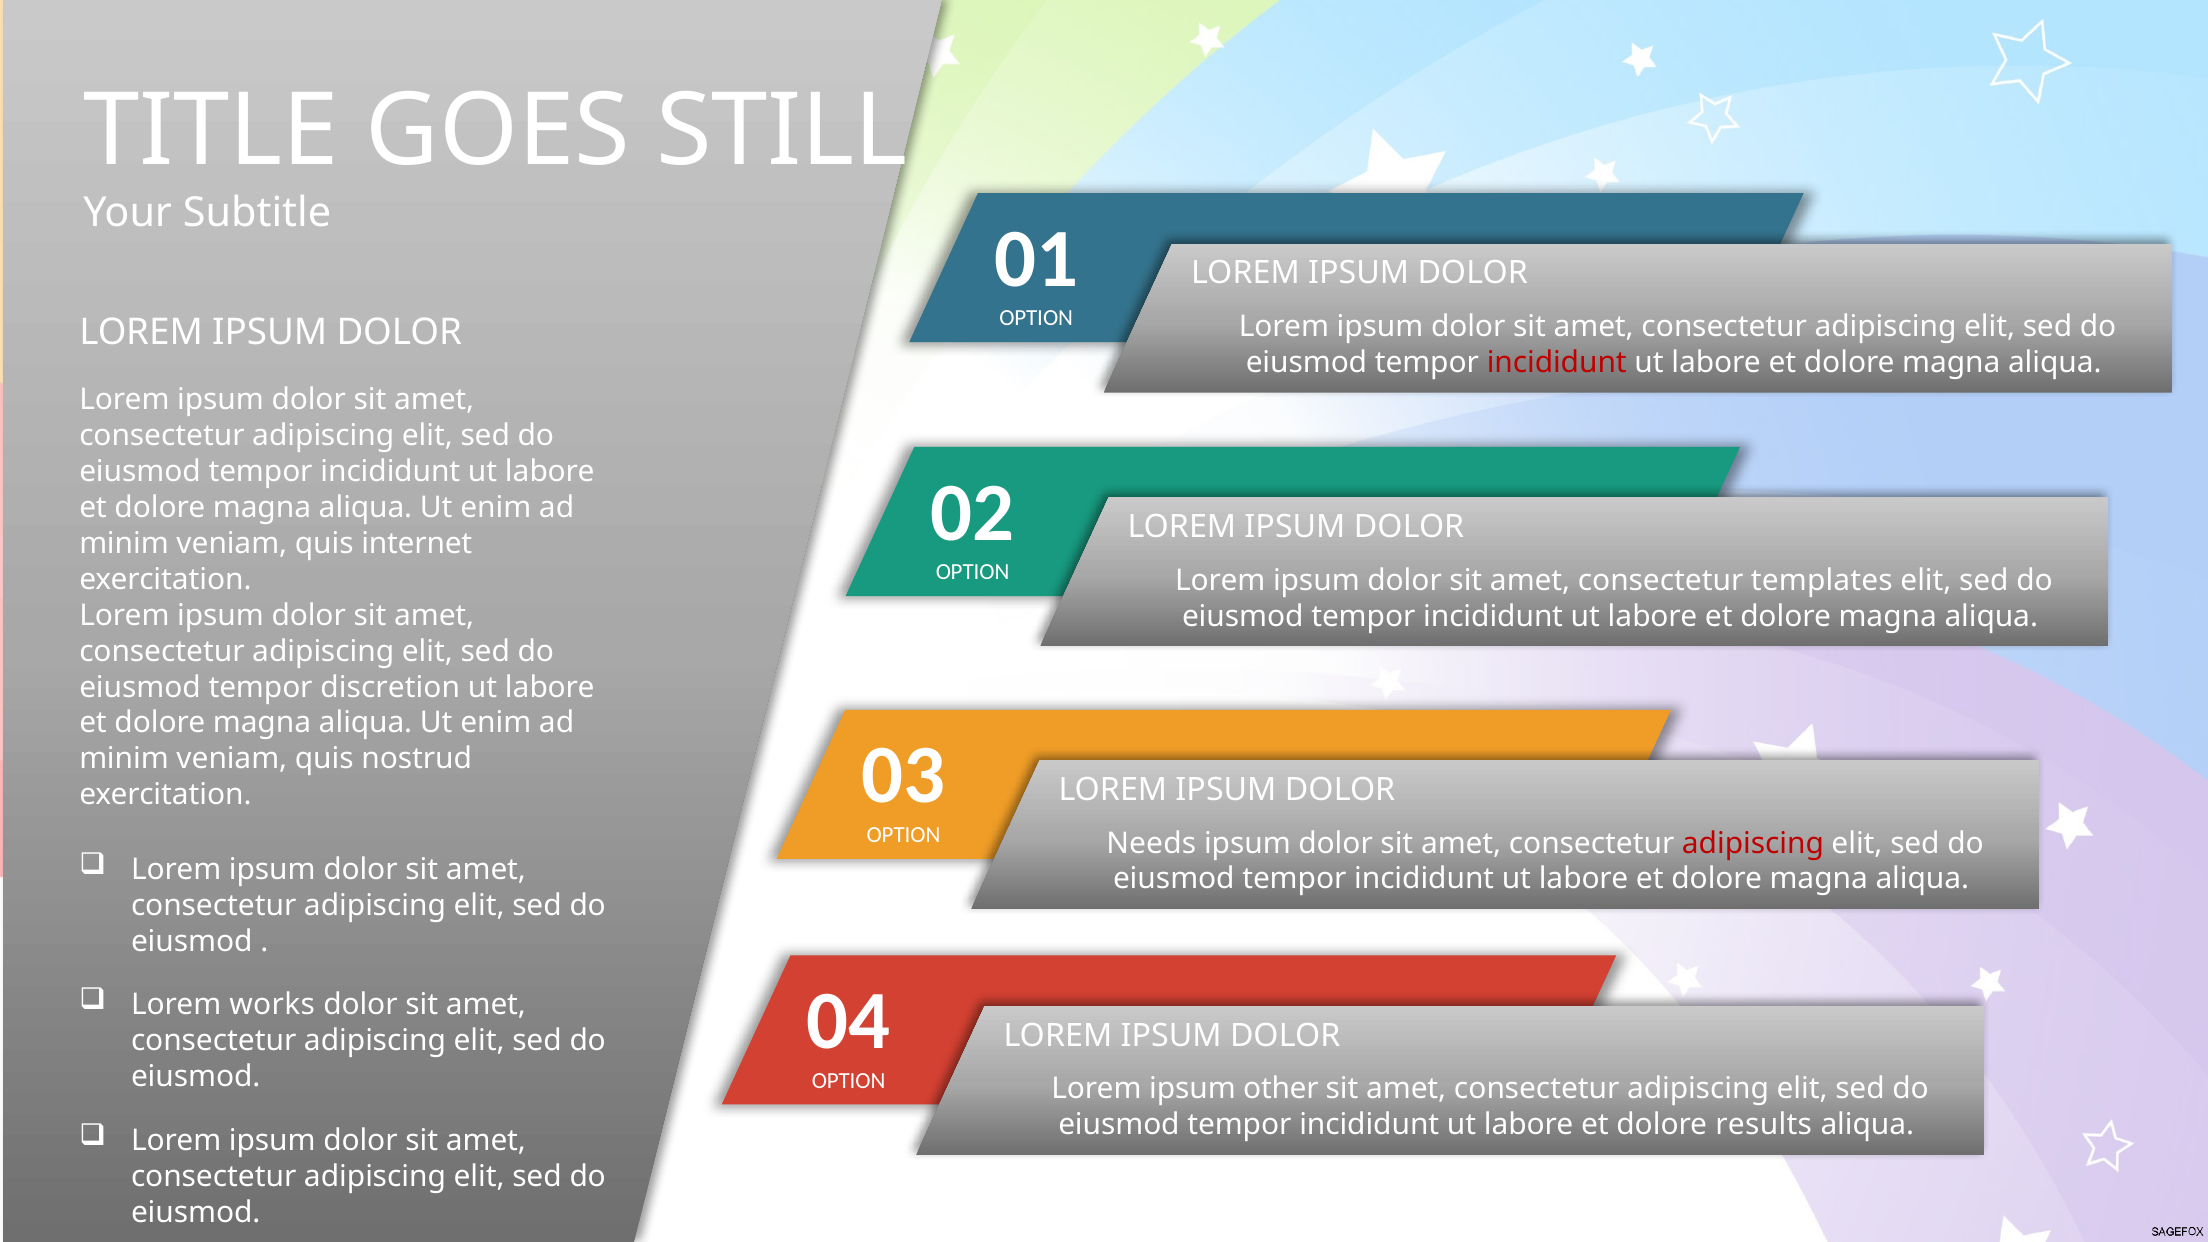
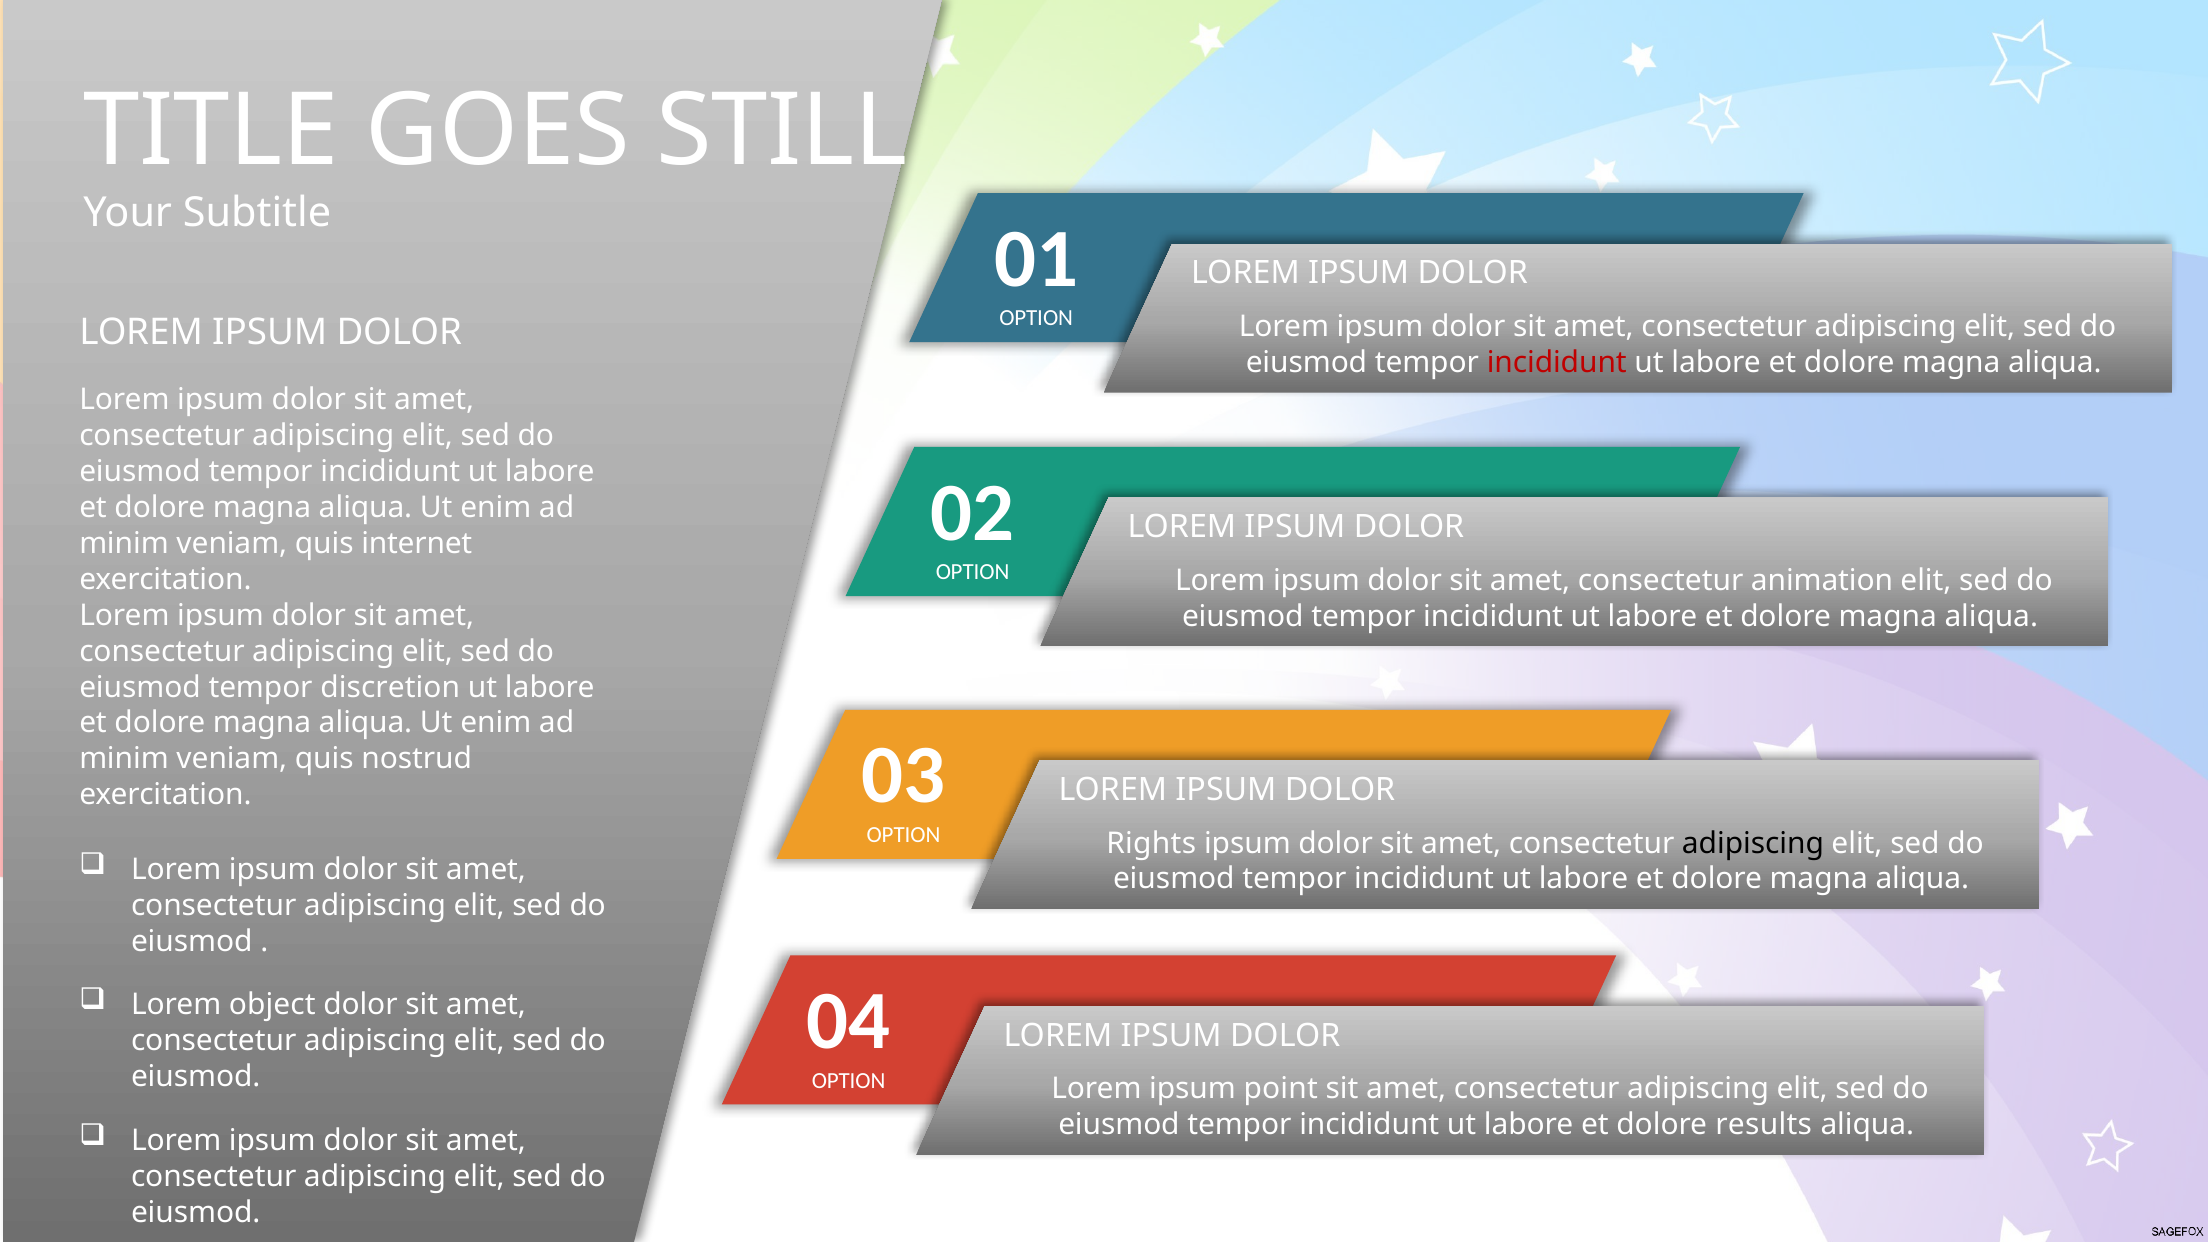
templates: templates -> animation (1822, 580)
Needs: Needs -> Rights (1151, 843)
adipiscing colour: red -> black (1753, 843)
works: works -> object (272, 1005)
other: other -> point (1281, 1089)
